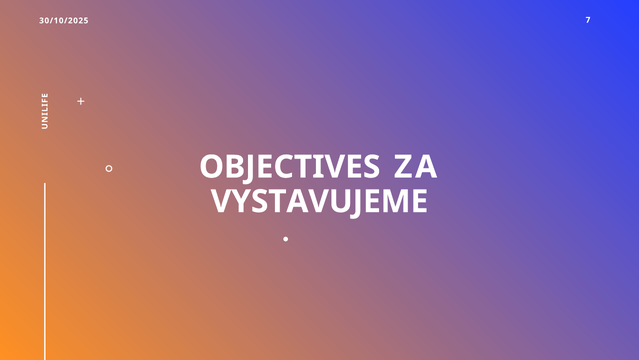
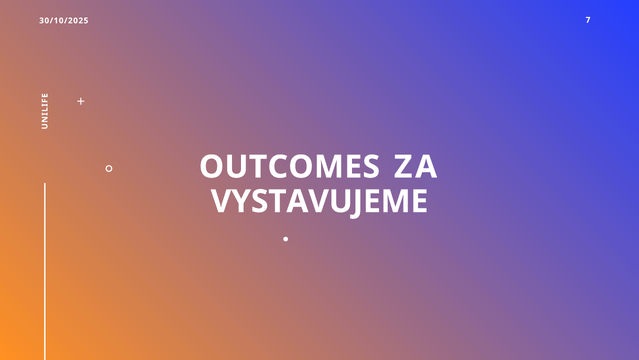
OBJECTIVES: OBJECTIVES -> OUTCOMES (289, 167)
